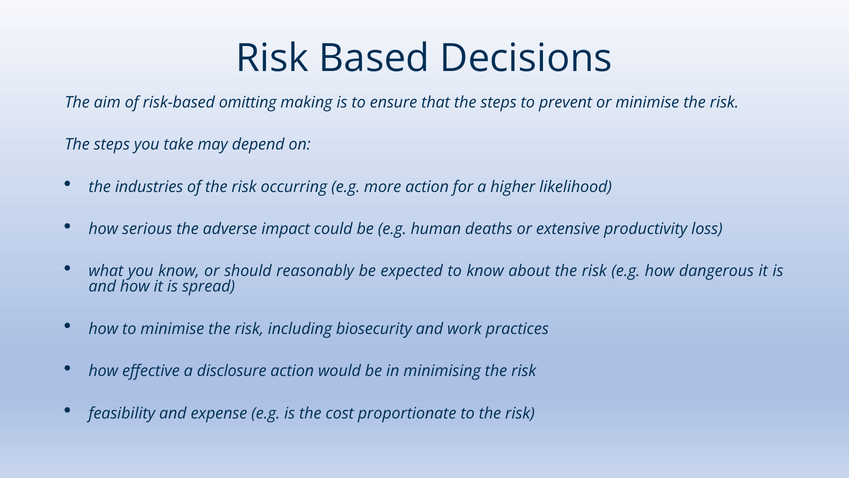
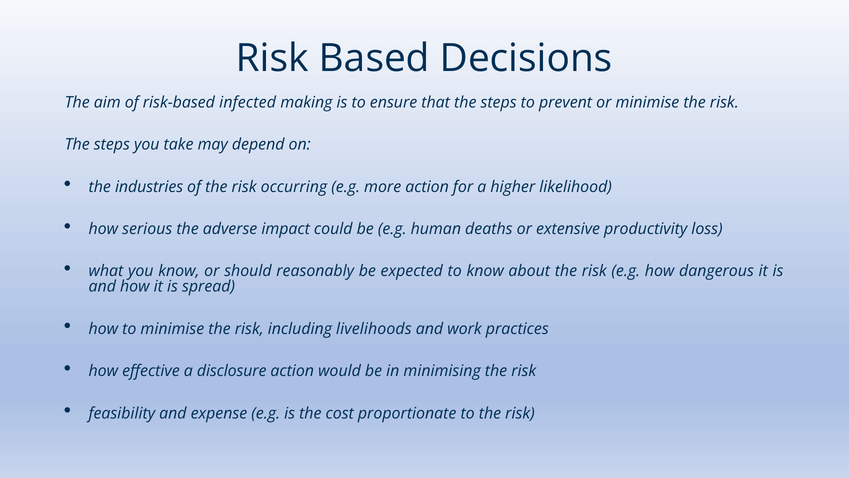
omitting: omitting -> infected (248, 102)
biosecurity: biosecurity -> livelihoods (374, 329)
